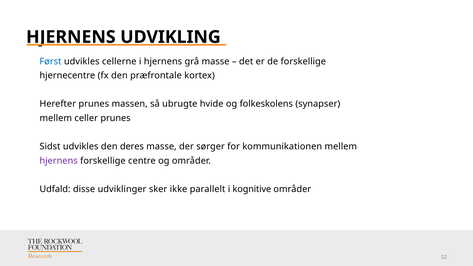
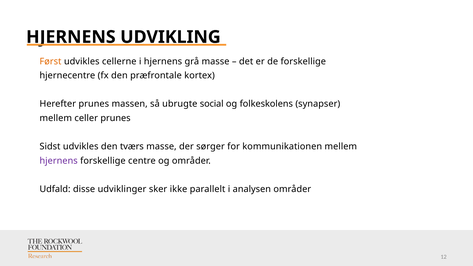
Først colour: blue -> orange (50, 61)
hvide: hvide -> social (212, 104)
deres: deres -> tværs (132, 147)
kognitive: kognitive -> analysen (252, 189)
